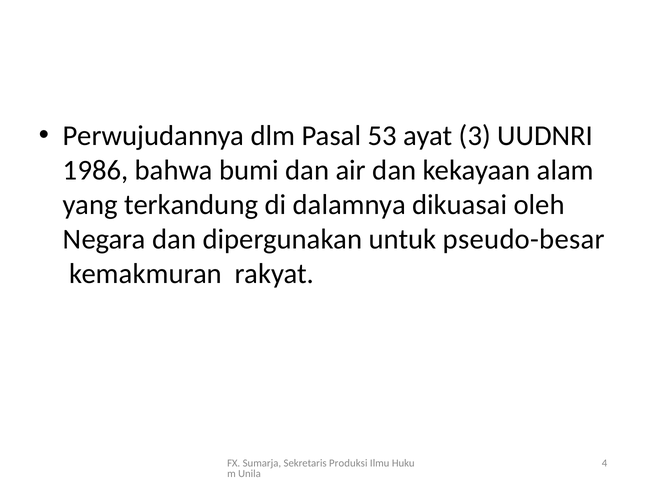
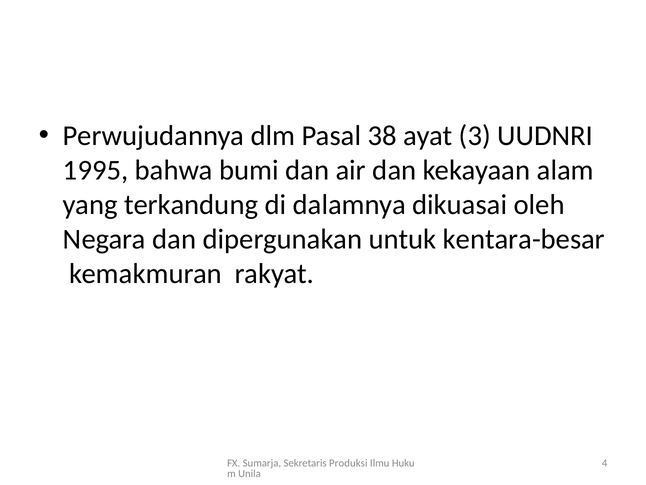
53: 53 -> 38 (382, 136)
1986: 1986 -> 1995 (96, 170)
pseudo-besar: pseudo-besar -> kentara-besar (524, 239)
